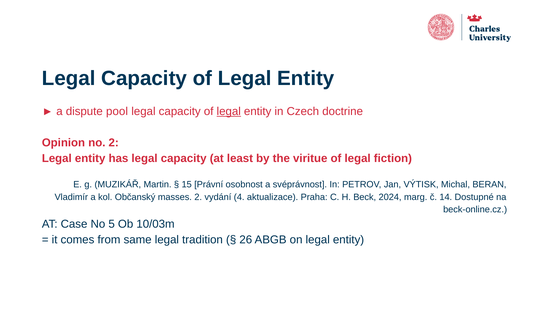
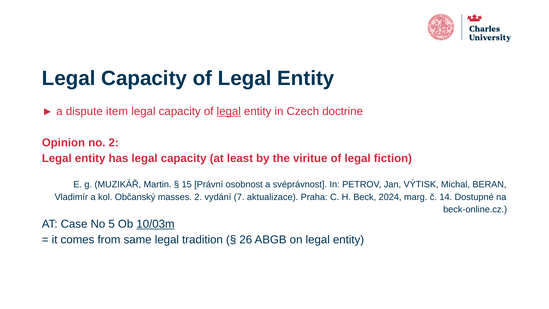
pool: pool -> item (117, 111)
4: 4 -> 7 (239, 197)
10/03m underline: none -> present (156, 224)
